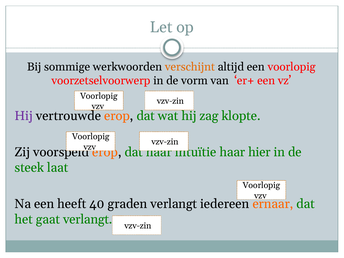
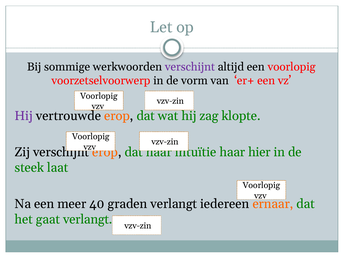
verschijnt colour: orange -> purple (190, 67)
Zij voorspeld: voorspeld -> verschijnt (61, 152)
heeft: heeft -> meer (72, 204)
